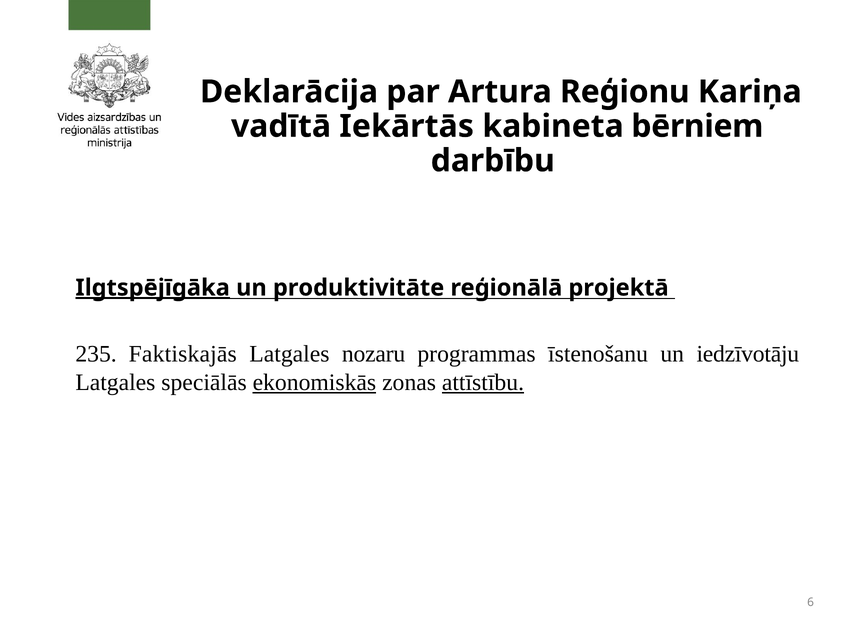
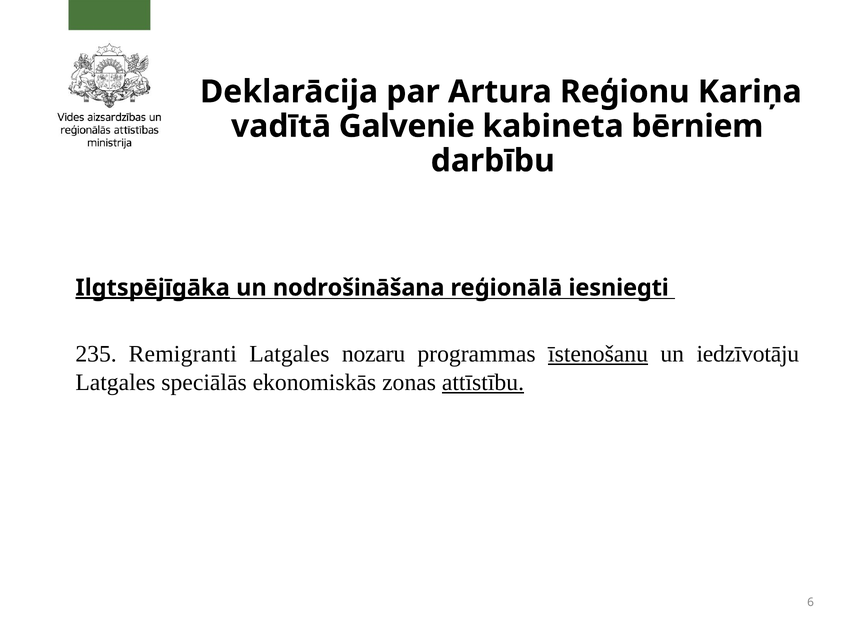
Iekārtās: Iekārtās -> Galvenie (407, 126)
produktivitāte: produktivitāte -> nodrošināšana (359, 288)
projektā: projektā -> iesniegti (619, 288)
Faktiskajās: Faktiskajās -> Remigranti (183, 354)
īstenošanu underline: none -> present (598, 354)
ekonomiskās underline: present -> none (314, 383)
